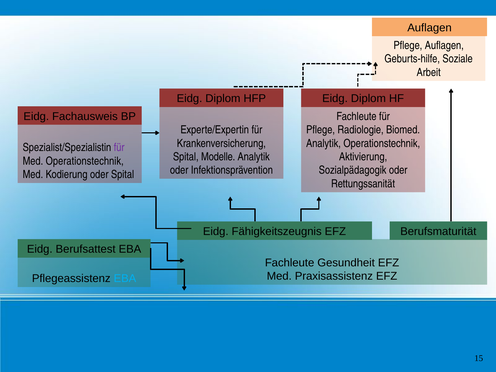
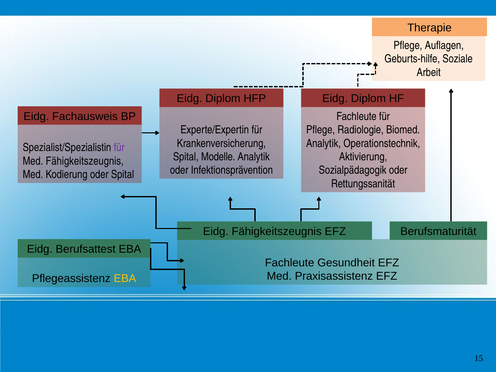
Auflagen: Auflagen -> Therapie (430, 28)
Med Operationstechnik: Operationstechnik -> Fähigkeitszeugnis (85, 161)
EBA colour: light blue -> yellow (125, 279)
